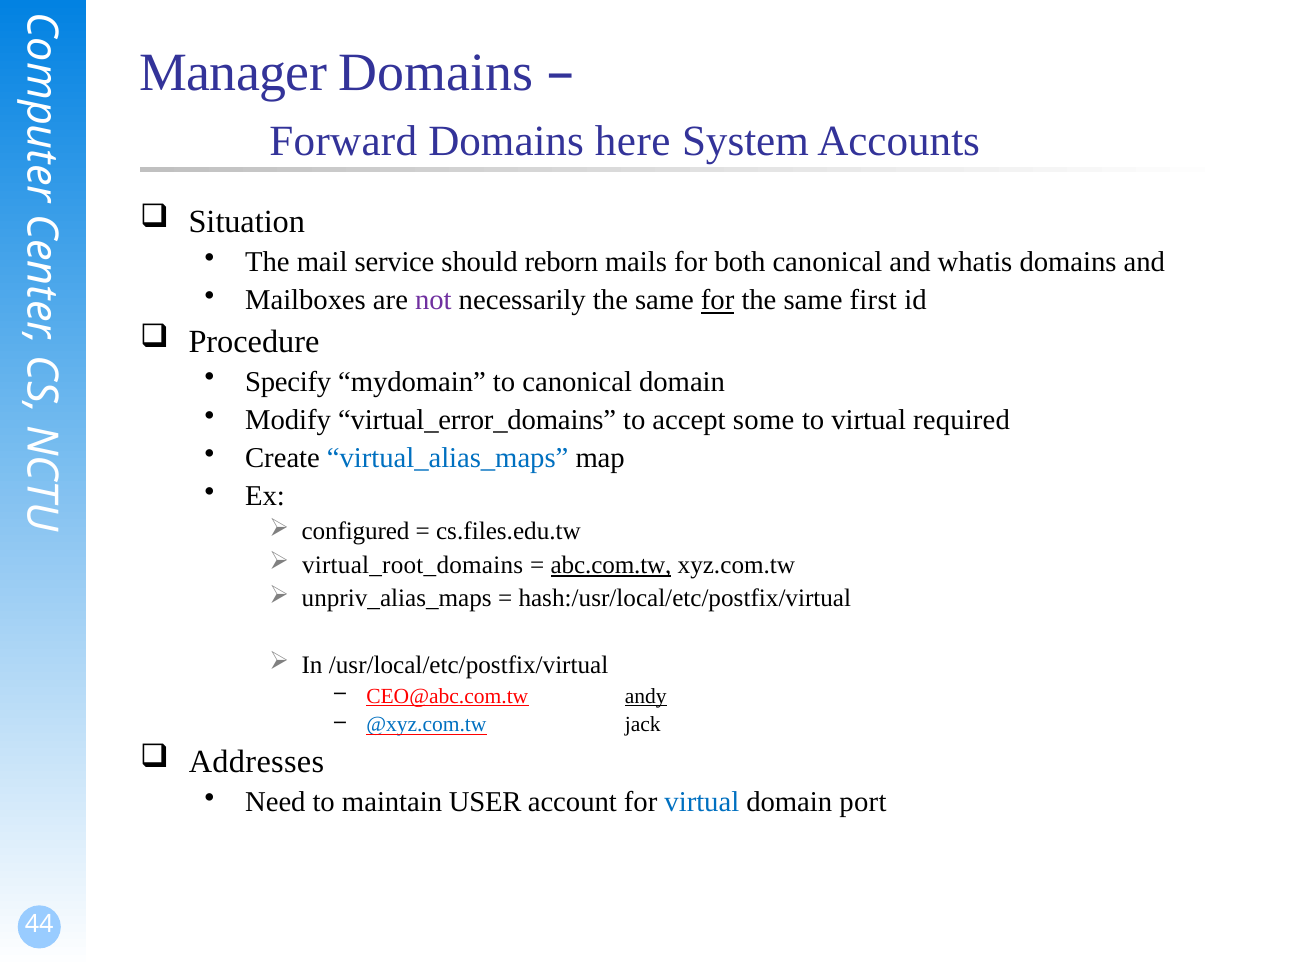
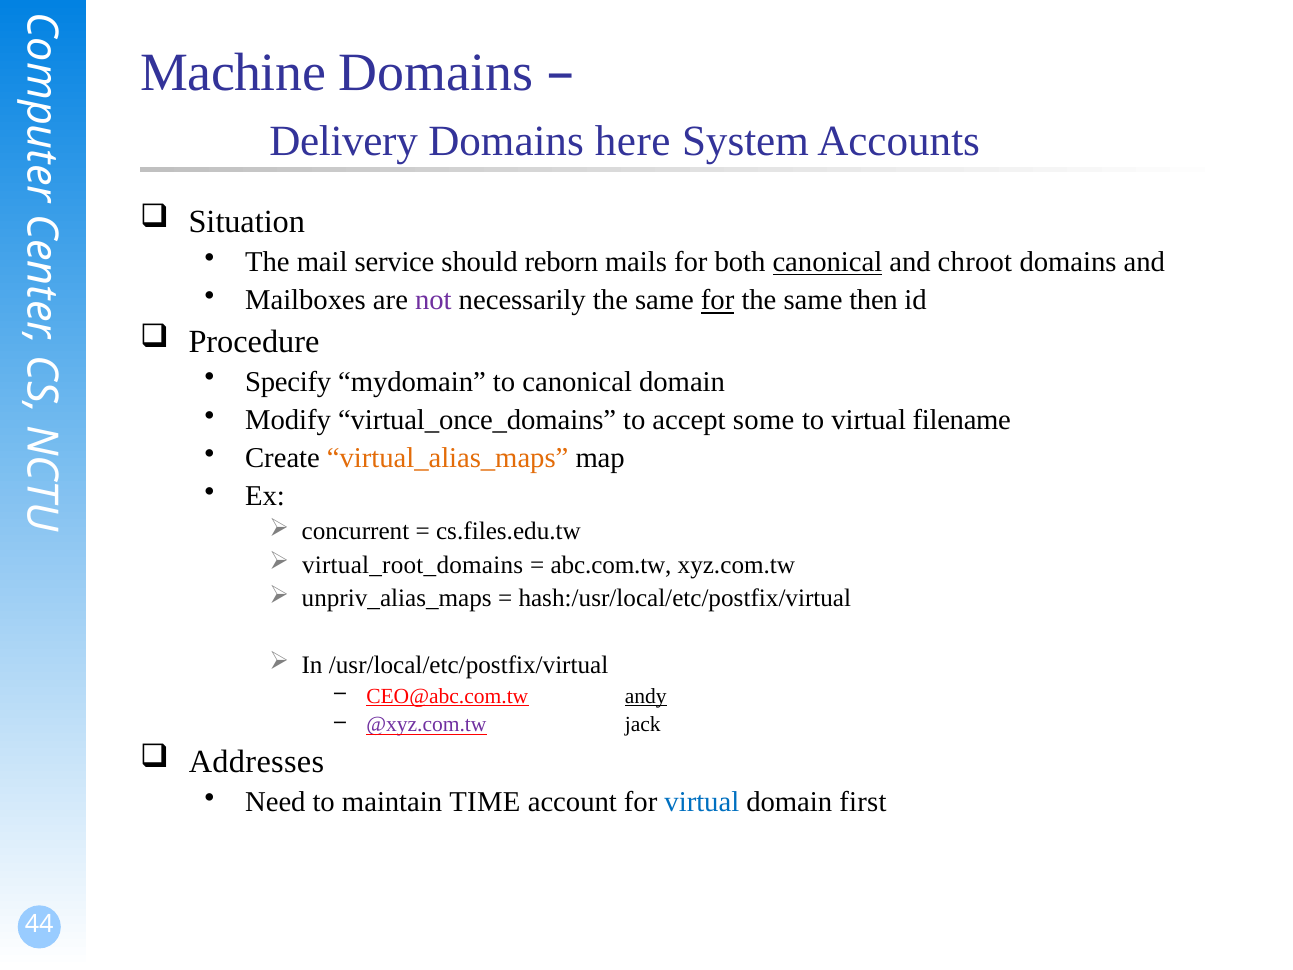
Manager: Manager -> Machine (233, 73)
Forward: Forward -> Delivery (344, 141)
canonical underline: none -> present (827, 262)
whatis: whatis -> chroot (975, 262)
first: first -> then (874, 300)
virtual_error_domains: virtual_error_domains -> virtual_once_domains (477, 420)
required: required -> filename (962, 420)
virtual_alias_maps colour: blue -> orange (448, 458)
configured: configured -> concurrent (355, 531)
abc.com.tw underline: present -> none (611, 565)
@xyz.com.tw colour: blue -> purple (426, 725)
USER: USER -> TIME (485, 802)
port: port -> first (863, 802)
